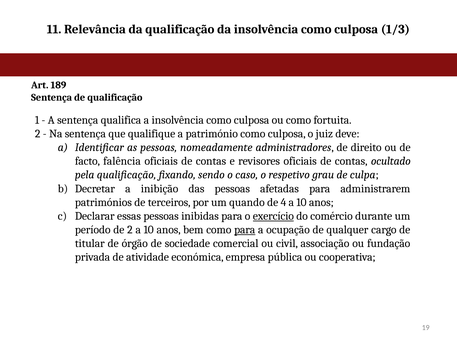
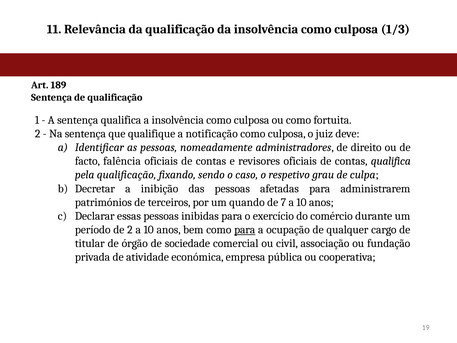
património: património -> notificação (212, 134)
contas ocultado: ocultado -> qualifica (391, 161)
4: 4 -> 7 (283, 202)
exercício underline: present -> none (273, 216)
